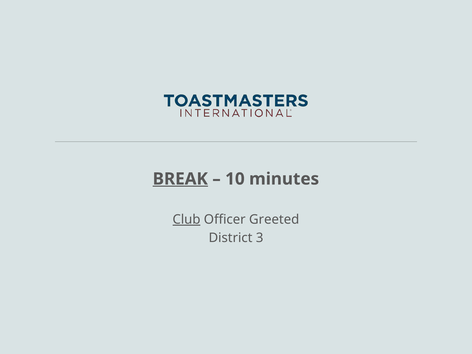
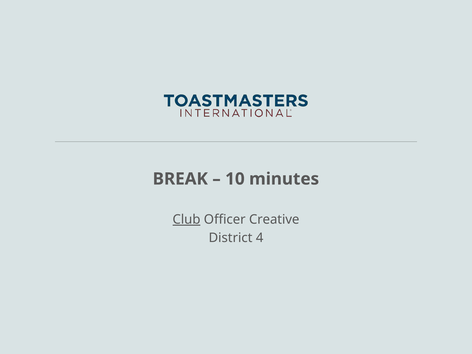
BREAK underline: present -> none (180, 179)
Greeted: Greeted -> Creative (274, 220)
3: 3 -> 4 (260, 238)
